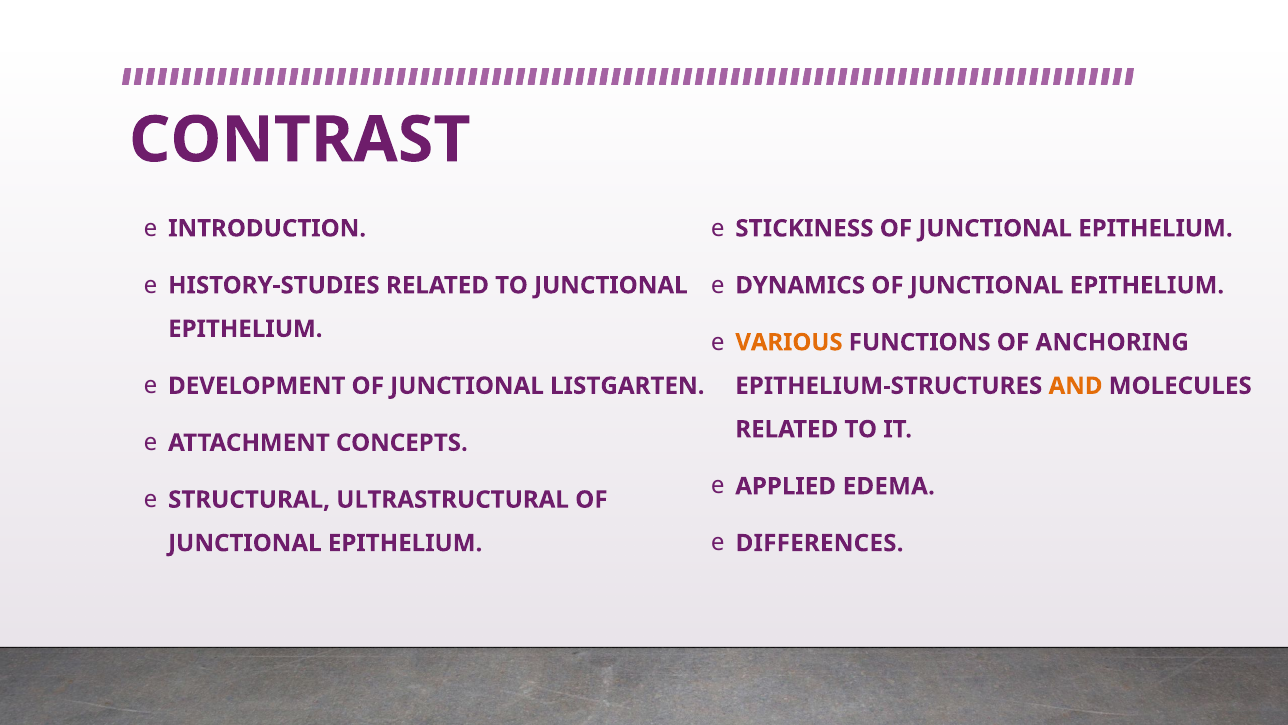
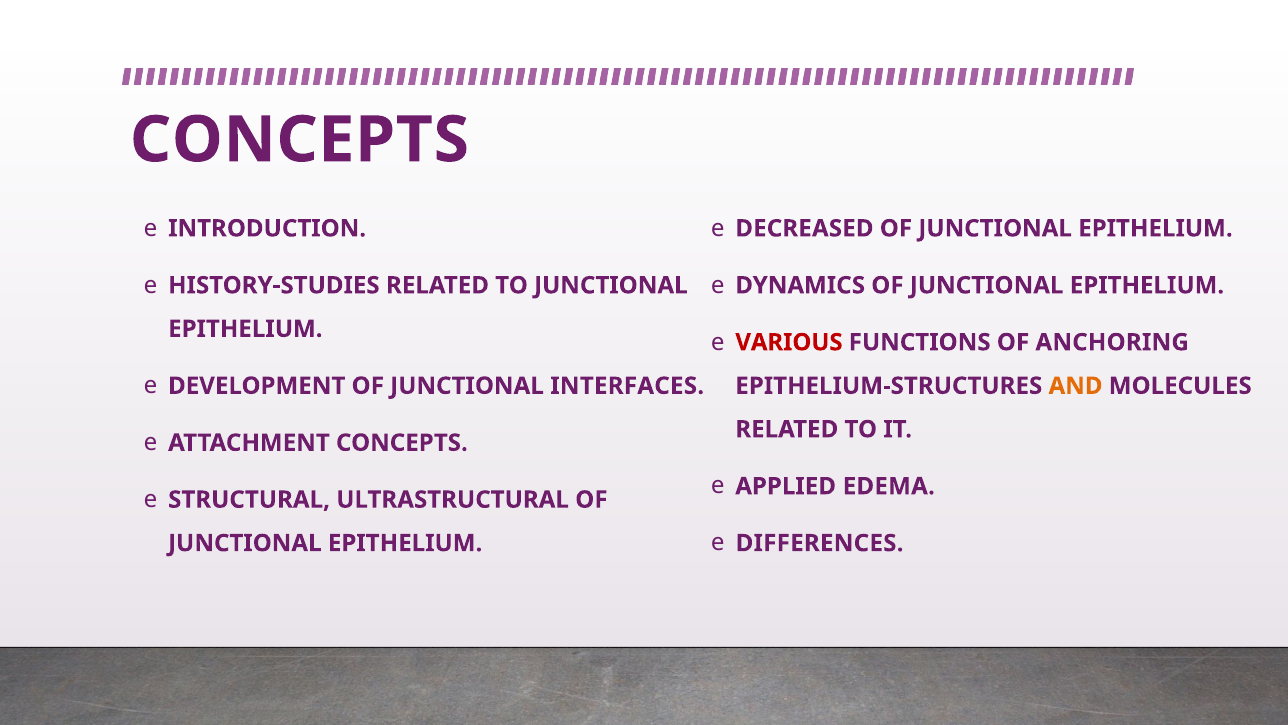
CONTRAST: CONTRAST -> CONCEPTS (299, 140)
STICKINESS: STICKINESS -> DECREASED (804, 228)
VARIOUS colour: orange -> red (789, 342)
LISTGARTEN: LISTGARTEN -> INTERFACES (627, 386)
